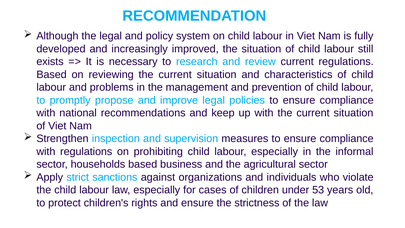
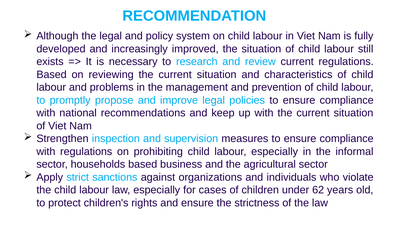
53: 53 -> 62 (318, 190)
